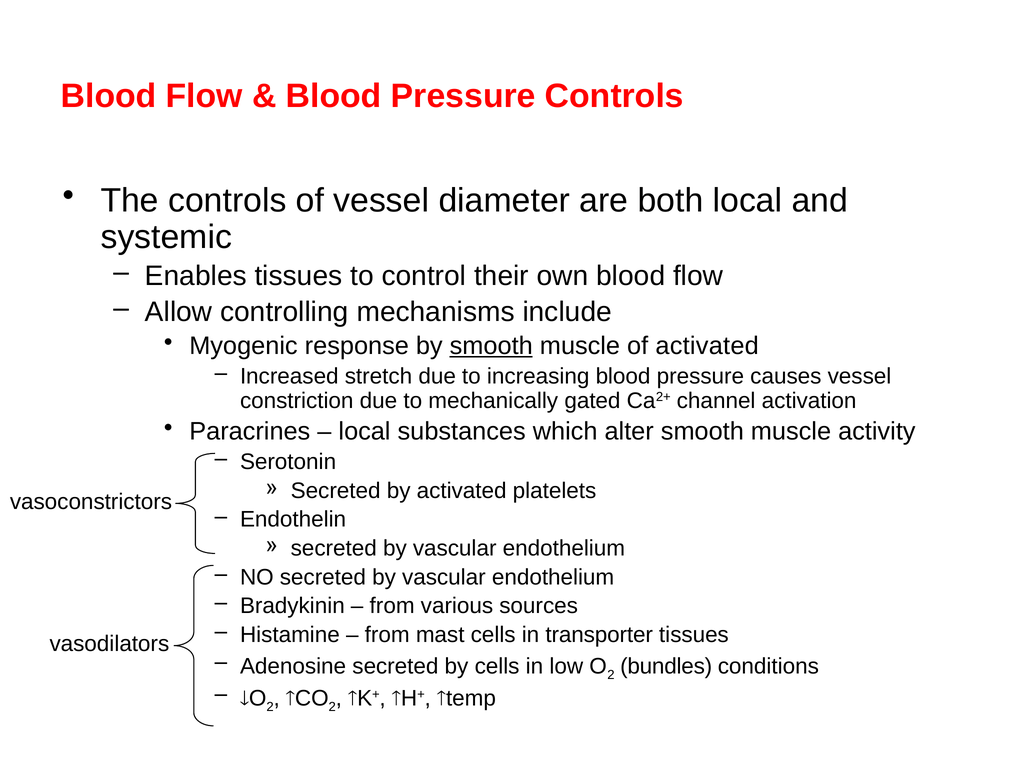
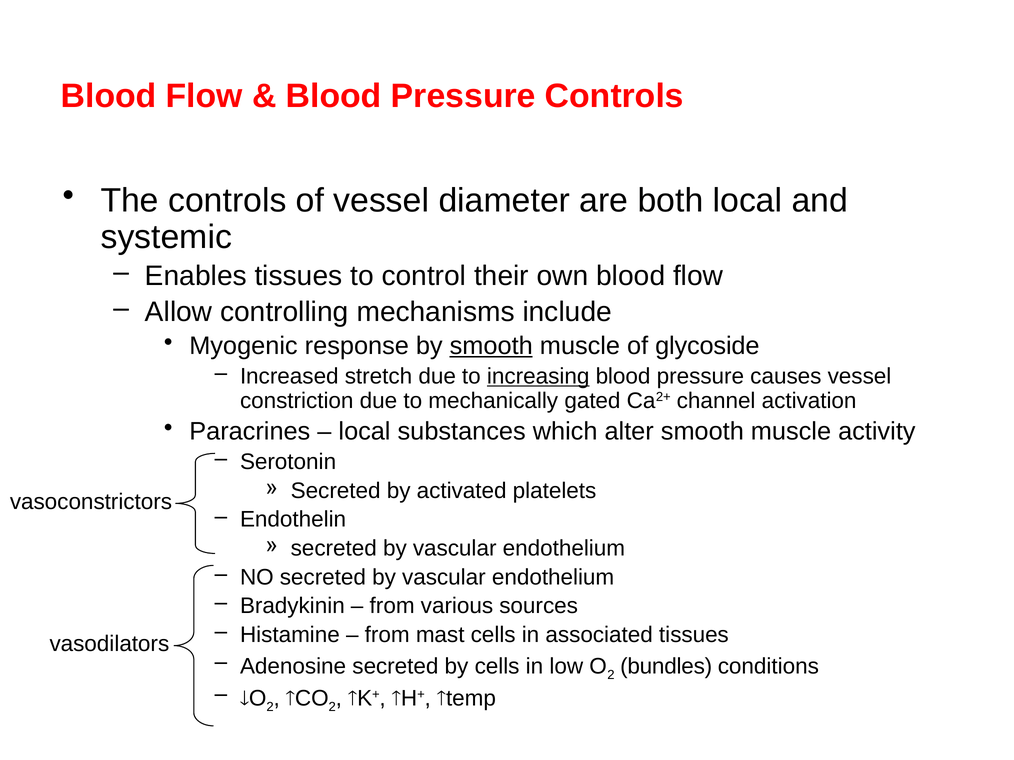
of activated: activated -> glycoside (707, 346)
increasing underline: none -> present (538, 377)
transporter: transporter -> associated (599, 635)
